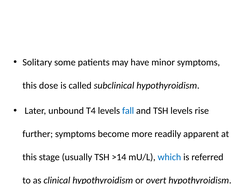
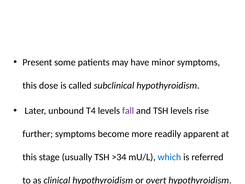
Solitary: Solitary -> Present (37, 62)
fall colour: blue -> purple (128, 111)
>14: >14 -> >34 (119, 157)
